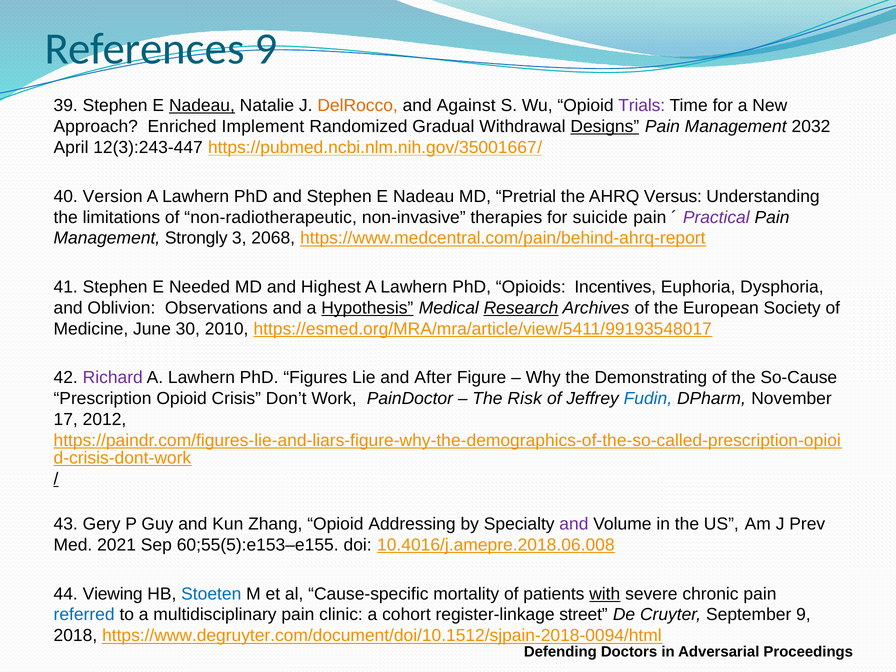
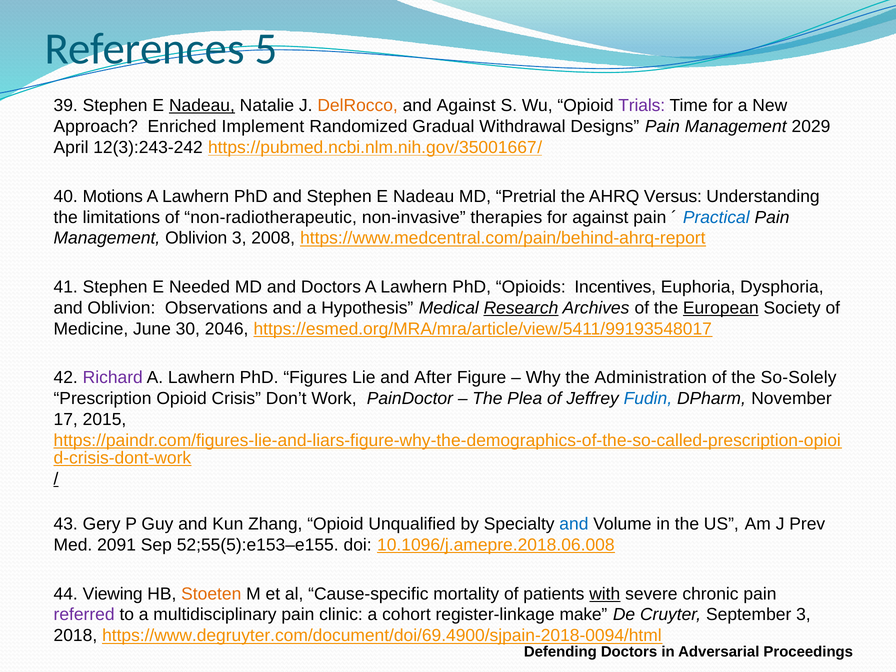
References 9: 9 -> 5 (266, 49)
Designs underline: present -> none (605, 127)
2032: 2032 -> 2029 (811, 127)
12(3):243-447: 12(3):243-447 -> 12(3):243-242 (148, 148)
Version: Version -> Motions (113, 196)
for suicide: suicide -> against (600, 217)
Practical colour: purple -> blue (716, 217)
Management Strongly: Strongly -> Oblivion (196, 238)
2068: 2068 -> 2008 (273, 238)
and Highest: Highest -> Doctors (331, 287)
Hypothesis underline: present -> none (367, 308)
European underline: none -> present (721, 308)
2010: 2010 -> 2046 (227, 329)
Demonstrating: Demonstrating -> Administration (651, 378)
So-Cause: So-Cause -> So-Solely (799, 378)
Risk: Risk -> Plea (525, 399)
2012: 2012 -> 2015 (104, 419)
Addressing: Addressing -> Unqualified (412, 524)
and colour: purple -> blue (574, 524)
2021: 2021 -> 2091 (117, 545)
60;55(5):e153–e155: 60;55(5):e153–e155 -> 52;55(5):e153–e155 (258, 545)
10.4016/j.amepre.2018.06.008: 10.4016/j.amepre.2018.06.008 -> 10.1096/j.amepre.2018.06.008 (496, 545)
Stoeten colour: blue -> orange (211, 594)
referred colour: blue -> purple (84, 615)
street: street -> make (583, 615)
September 9: 9 -> 3 (803, 615)
https://www.degruyter.com/document/doi/10.1512/sjpain-2018-0094/html: https://www.degruyter.com/document/doi/10.1512/sjpain-2018-0094/html -> https://www.degruyter.com/document/doi/69.4900/sjpain-2018-0094/html (382, 636)
